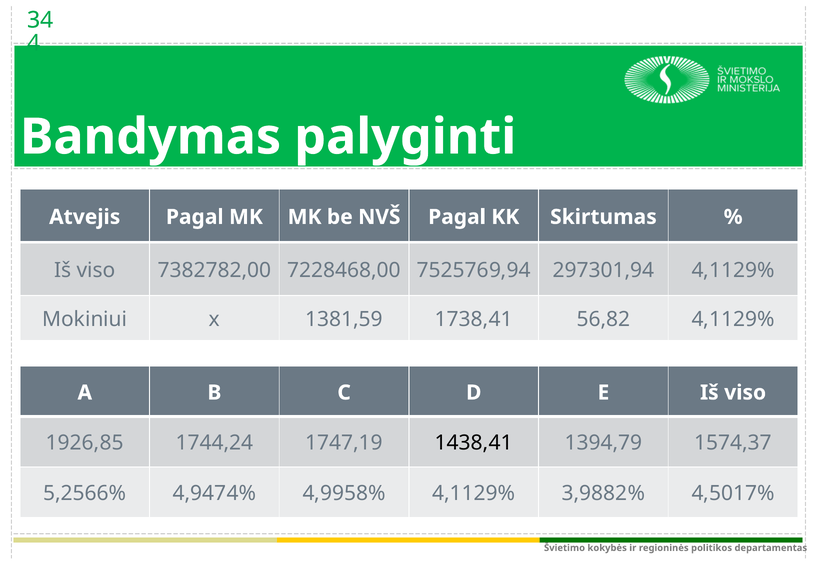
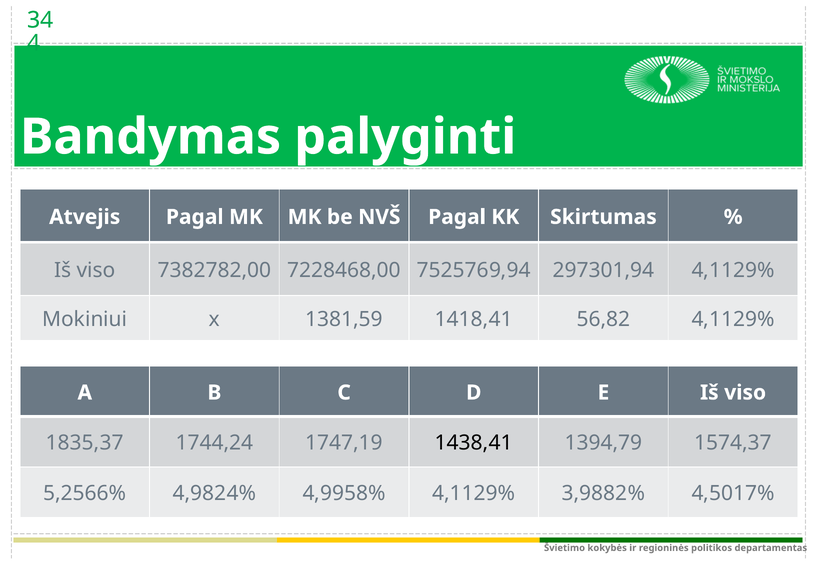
1738,41: 1738,41 -> 1418,41 (474, 320)
1926,85: 1926,85 -> 1835,37 (85, 443)
4,9474%: 4,9474% -> 4,9824% (214, 494)
